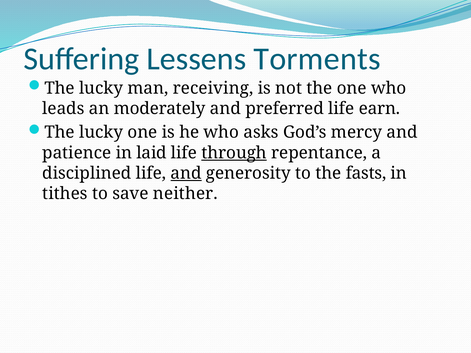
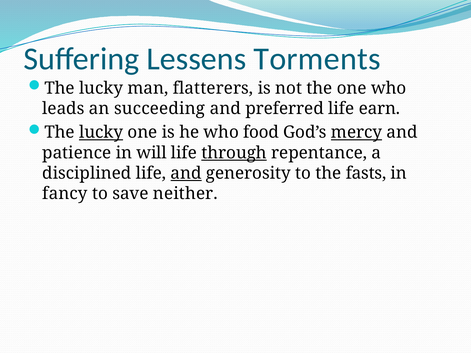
receiving: receiving -> flatterers (213, 88)
moderately: moderately -> succeeding (160, 109)
lucky underline: none -> present (101, 132)
asks: asks -> food (261, 132)
mercy underline: none -> present (357, 132)
laid: laid -> will (152, 153)
tithes: tithes -> fancy (65, 194)
